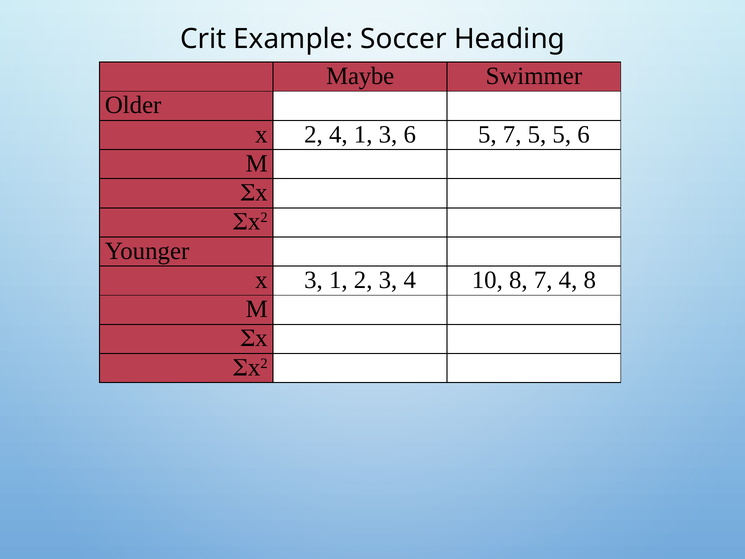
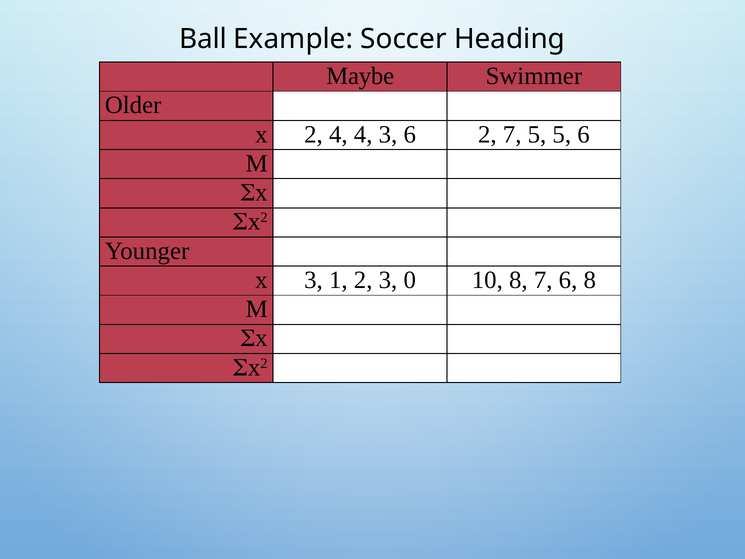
Crit: Crit -> Ball (203, 39)
4 1: 1 -> 4 (363, 134)
6 5: 5 -> 2 (487, 134)
3 4: 4 -> 0 (410, 280)
7 4: 4 -> 6 (568, 280)
